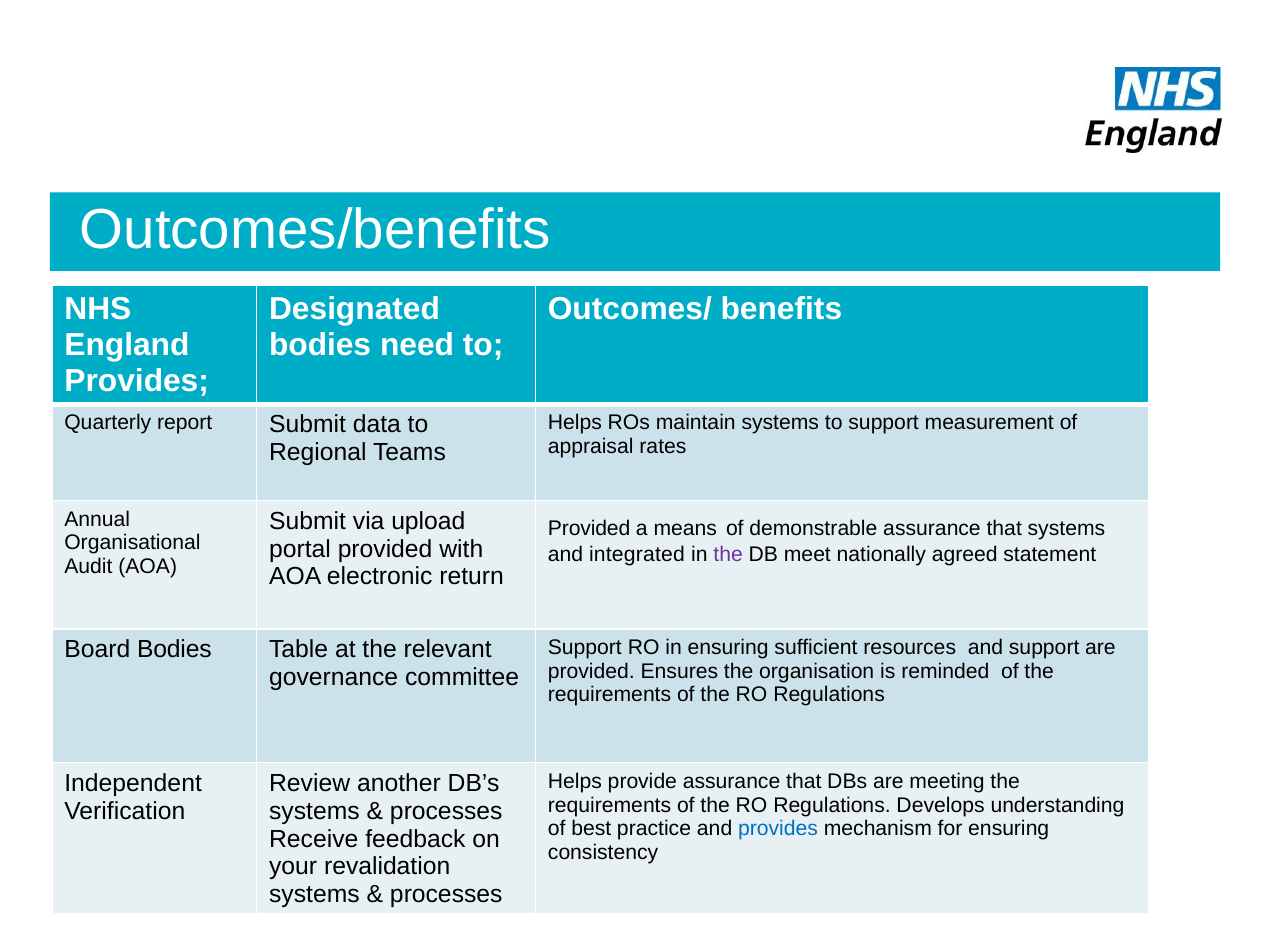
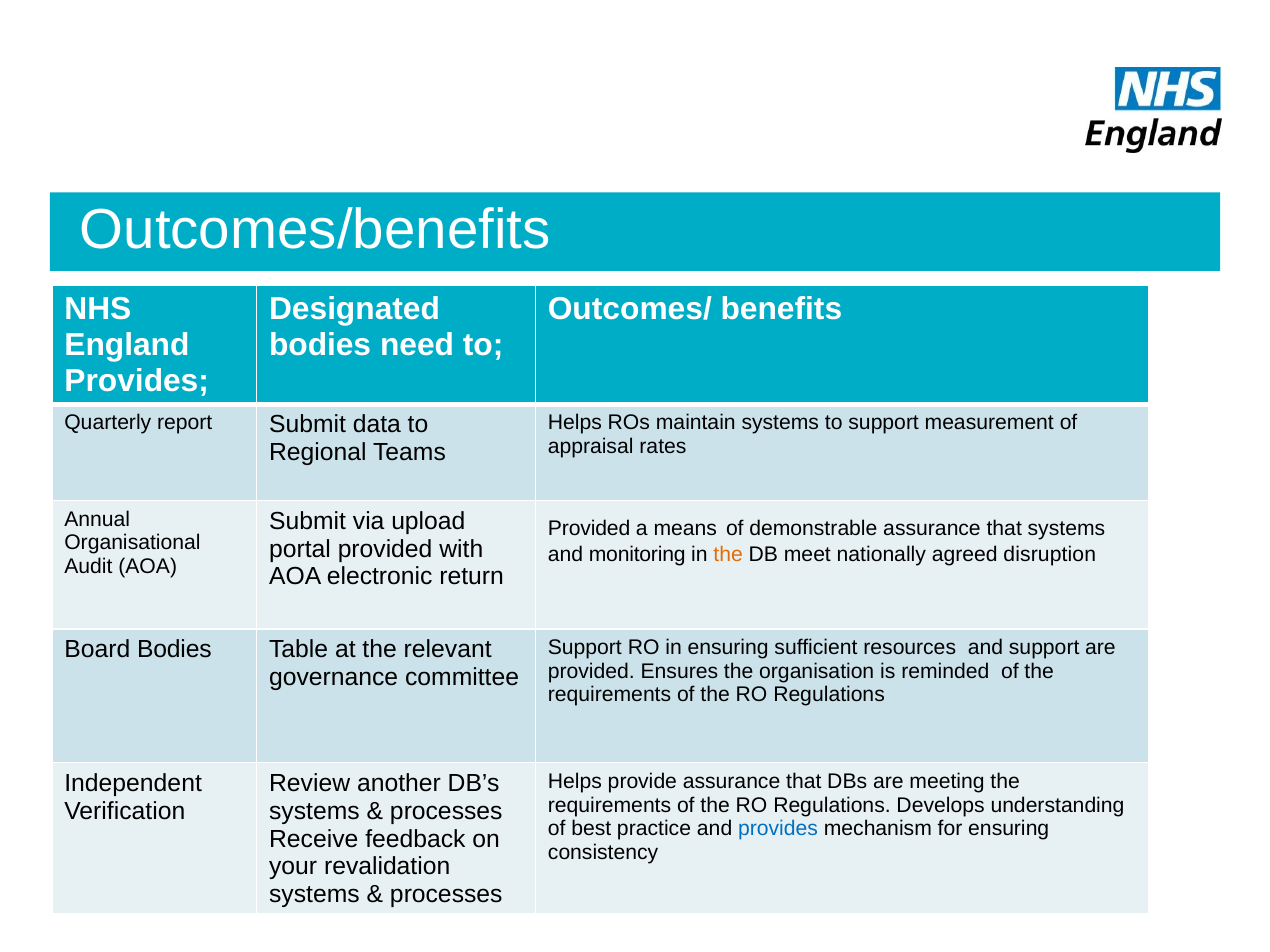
integrated: integrated -> monitoring (637, 555)
the colour: purple -> orange (728, 555)
statement: statement -> disruption (1050, 555)
